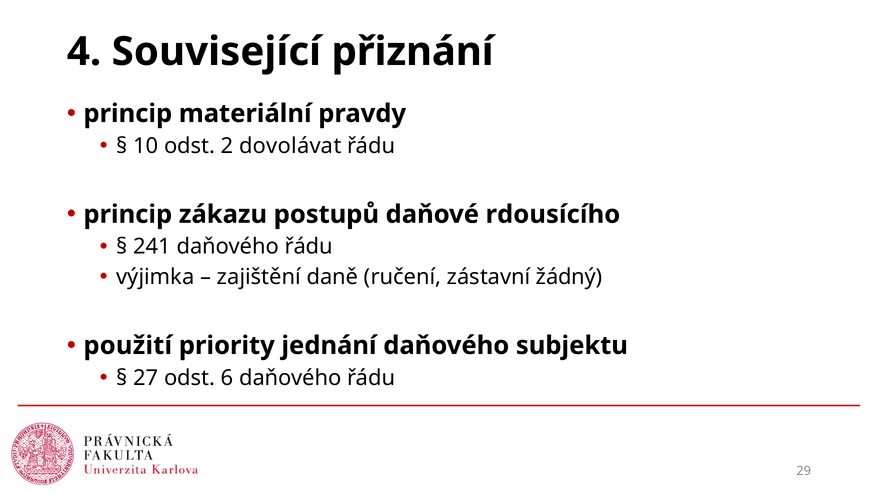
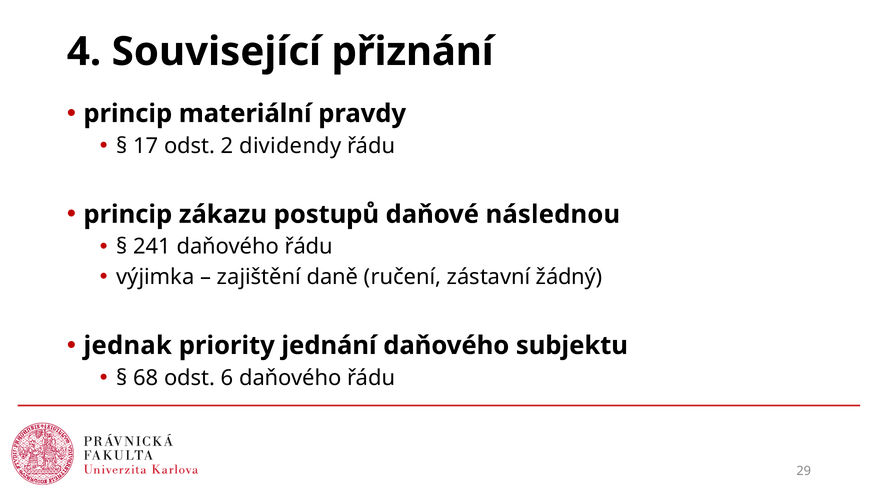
10: 10 -> 17 (146, 146)
dovolávat: dovolávat -> dividendy (290, 146)
rdousícího: rdousícího -> následnou (553, 214)
použití: použití -> jednak (128, 345)
27: 27 -> 68 (146, 378)
